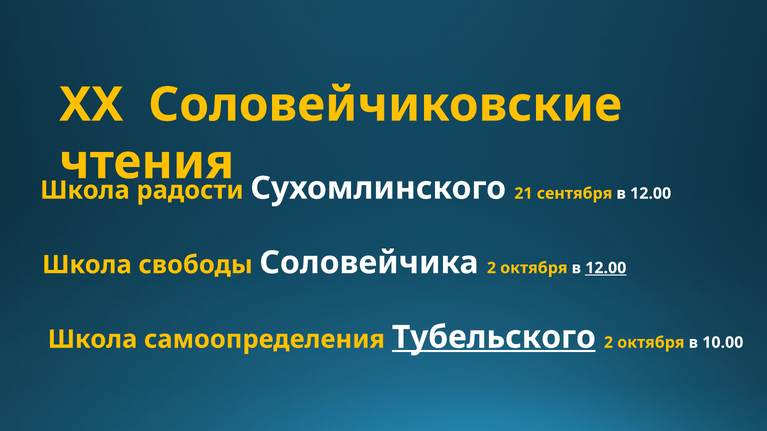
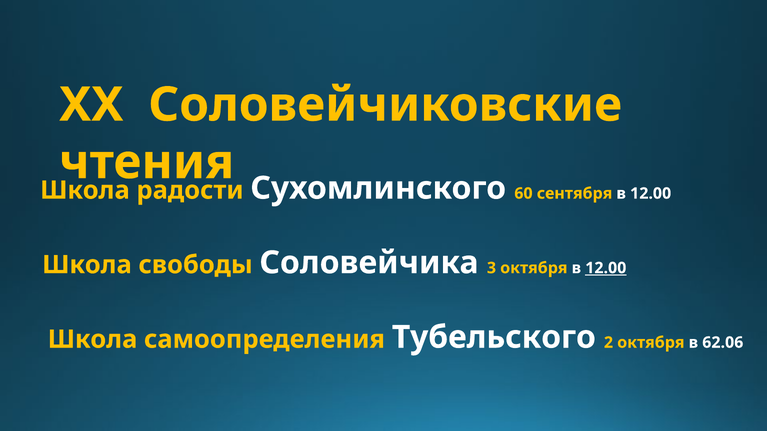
21: 21 -> 60 (523, 194)
Соловейчика 2: 2 -> 3 (492, 268)
Тубельского underline: present -> none (494, 338)
10.00: 10.00 -> 62.06 (723, 343)
